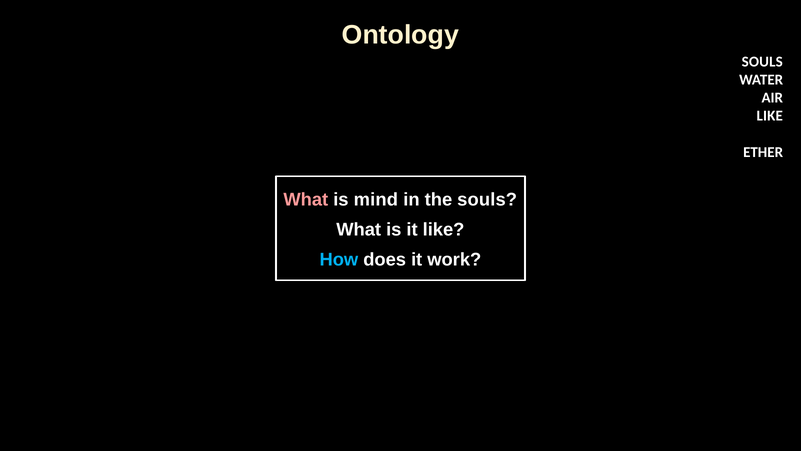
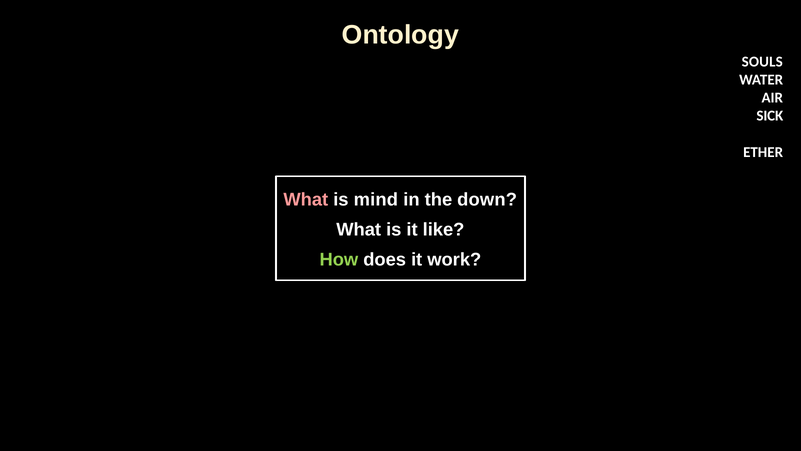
LIKE: LIKE -> SICK (770, 116)
the souls: souls -> down (487, 199)
How colour: light blue -> light green (339, 259)
